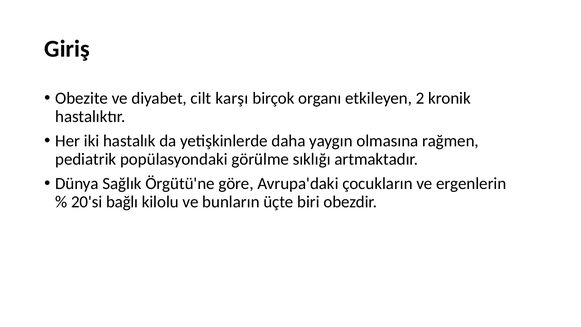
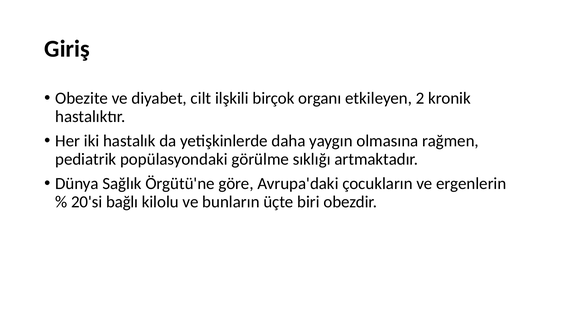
karşı: karşı -> ilşkili (232, 98)
